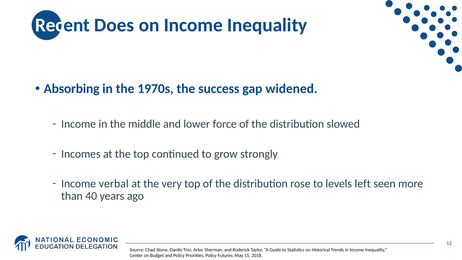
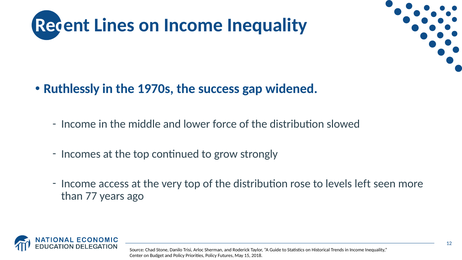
Does: Does -> Lines (114, 25)
Absorbing: Absorbing -> Ruthlessly (72, 89)
verbal: verbal -> access (114, 184)
40: 40 -> 77 (91, 196)
